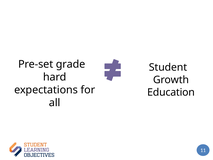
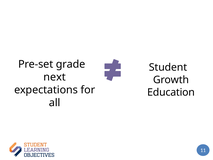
hard: hard -> next (55, 77)
